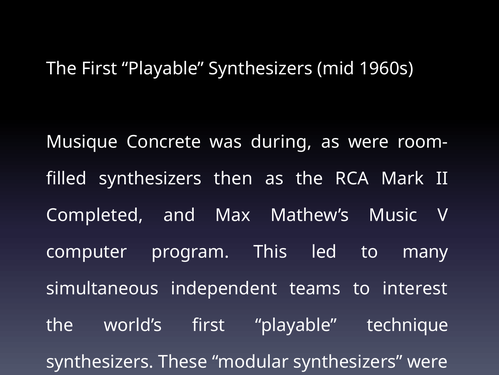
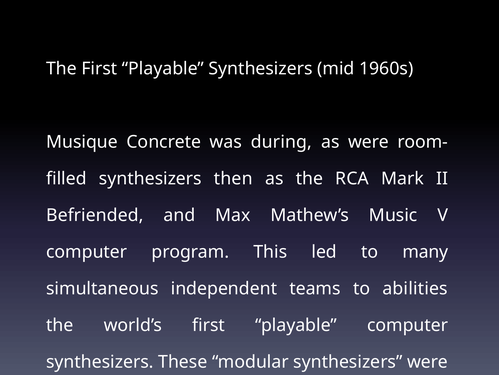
Completed: Completed -> Befriended (95, 215)
interest: interest -> abilities (415, 288)
playable technique: technique -> computer (408, 325)
